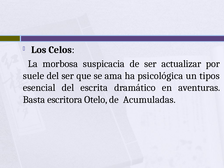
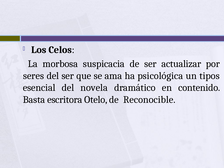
suele: suele -> seres (33, 76)
escrita: escrita -> novela (94, 88)
aventuras: aventuras -> contenido (199, 88)
Acumuladas: Acumuladas -> Reconocible (149, 100)
